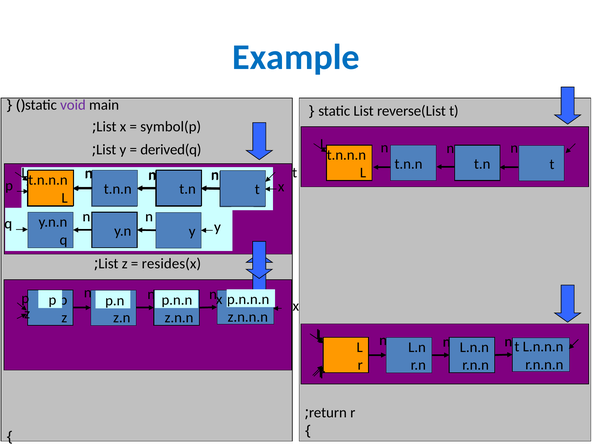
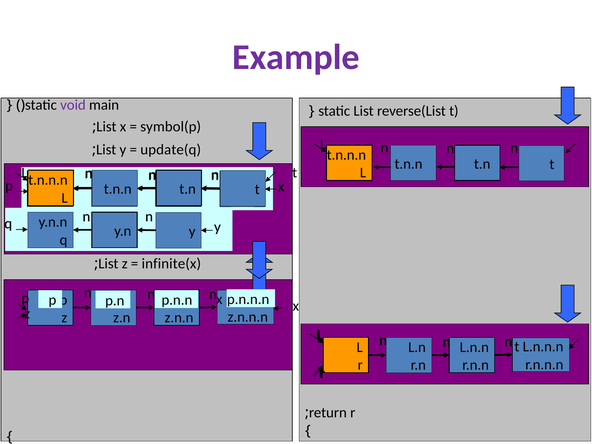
Example colour: blue -> purple (296, 57)
derived(q: derived(q -> update(q (171, 150)
resides(x: resides(x -> infinite(x (171, 264)
